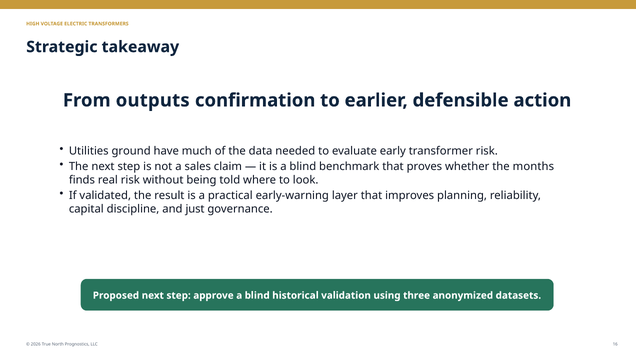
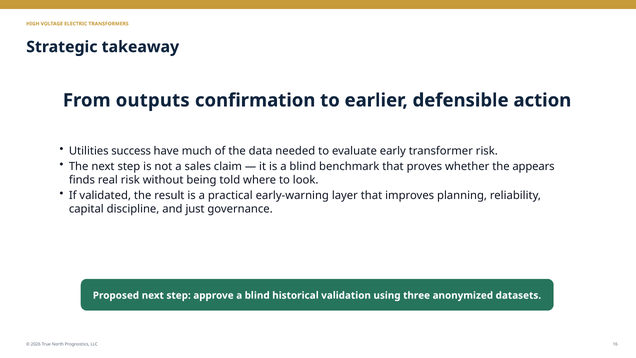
ground: ground -> success (131, 151)
months: months -> appears (534, 166)
